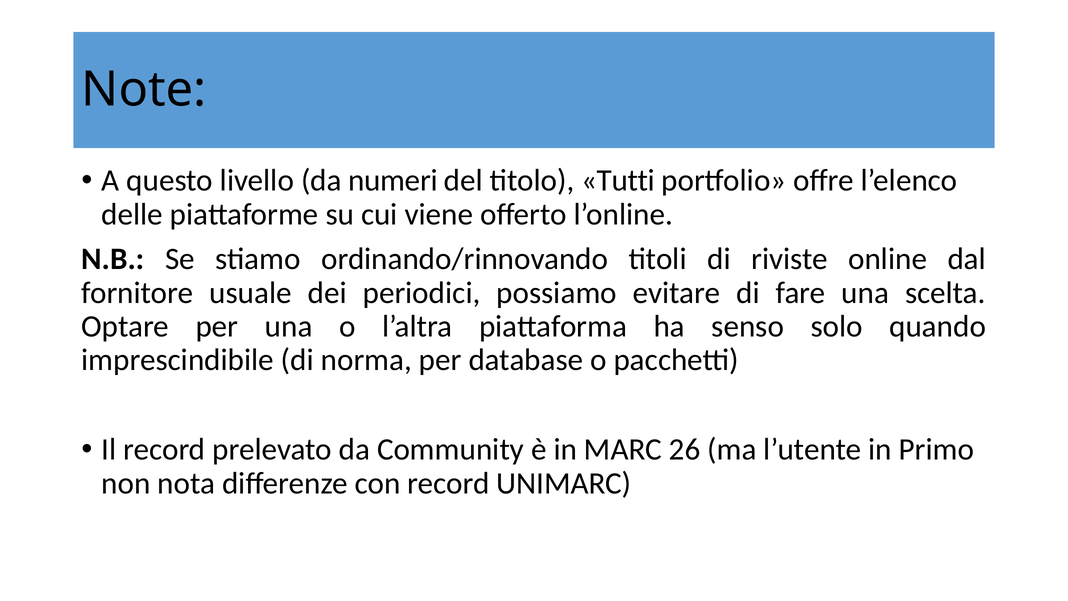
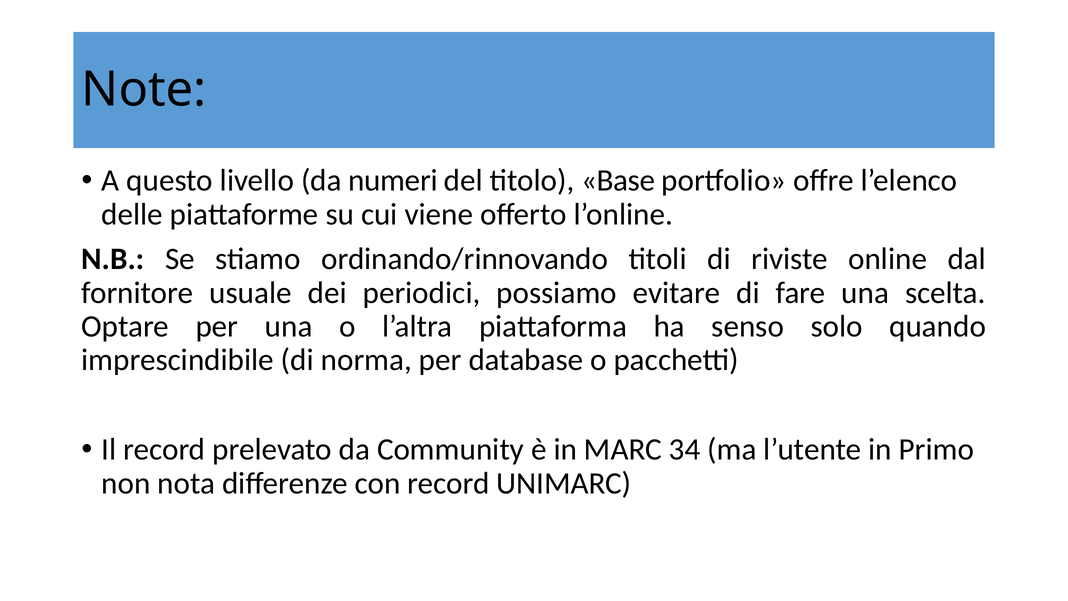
Tutti: Tutti -> Base (618, 181)
26: 26 -> 34 (685, 450)
